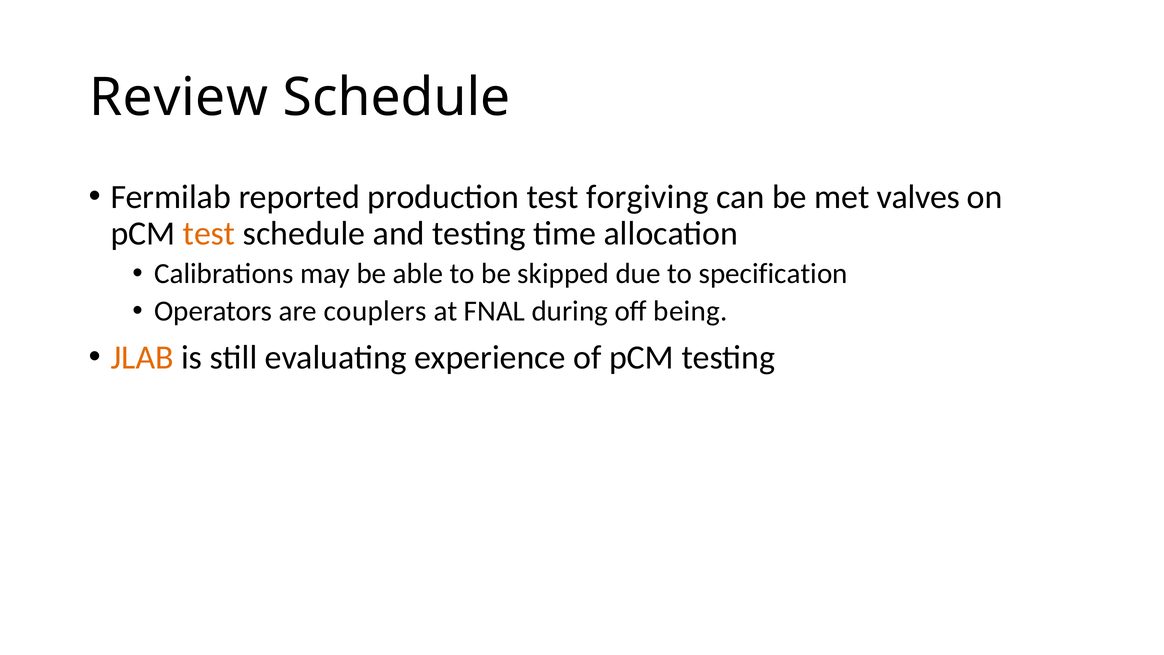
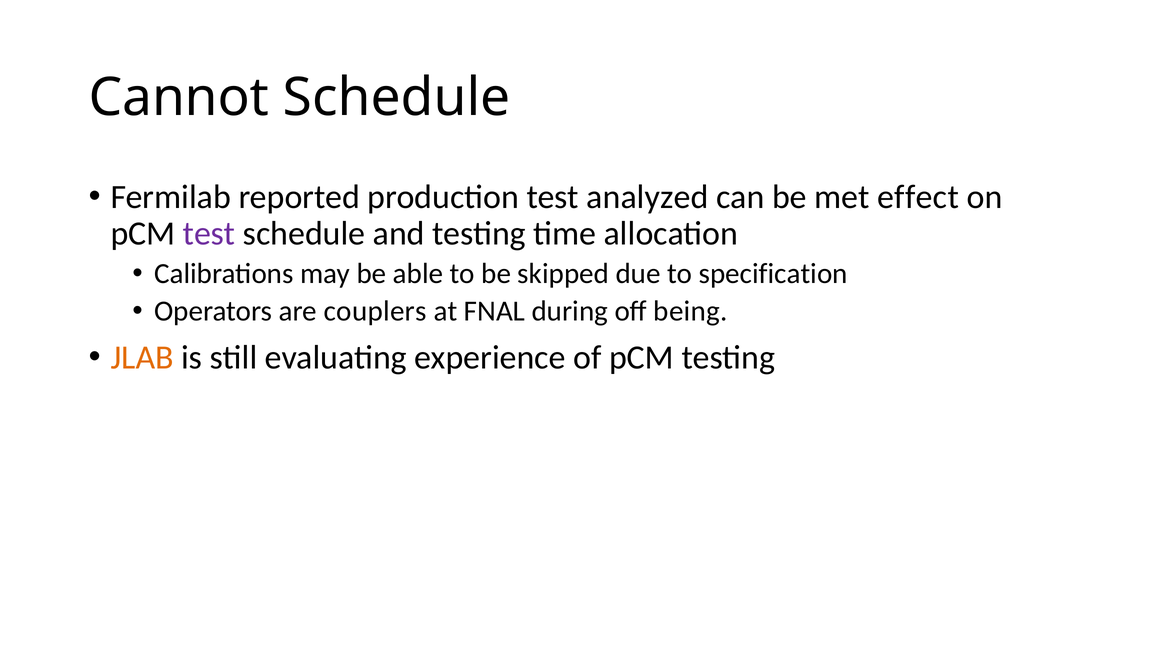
Review: Review -> Cannot (179, 98)
forgiving: forgiving -> analyzed (647, 197)
valves: valves -> effect (918, 197)
test colour: orange -> purple (209, 233)
